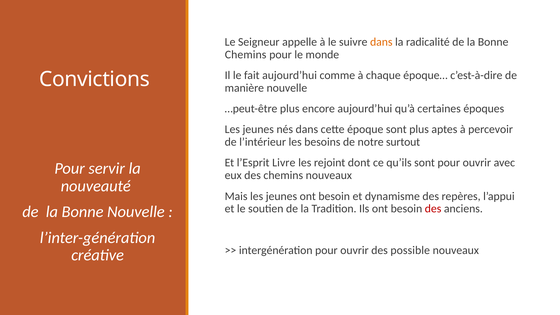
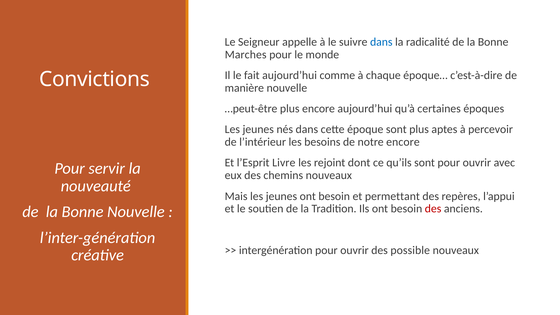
dans colour: orange -> blue (381, 42)
Chemins: Chemins -> Marches (246, 55)
notre surtout: surtout -> encore (403, 142)
dynamisme: dynamisme -> permettant (392, 196)
